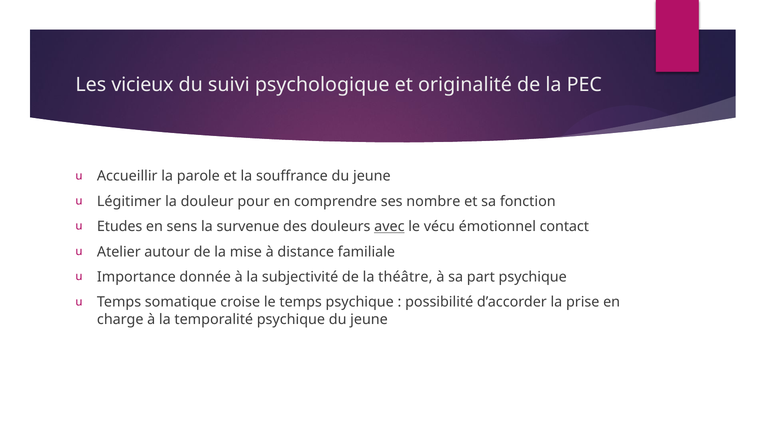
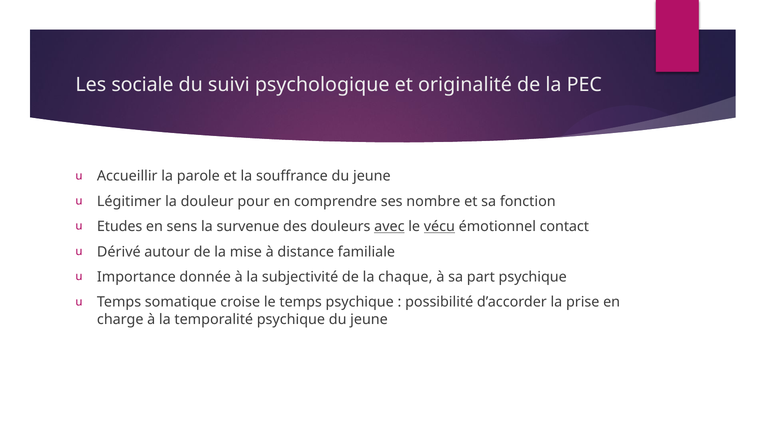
vicieux: vicieux -> sociale (142, 85)
vécu underline: none -> present (439, 227)
Atelier: Atelier -> Dérivé (119, 252)
théâtre: théâtre -> chaque (405, 277)
